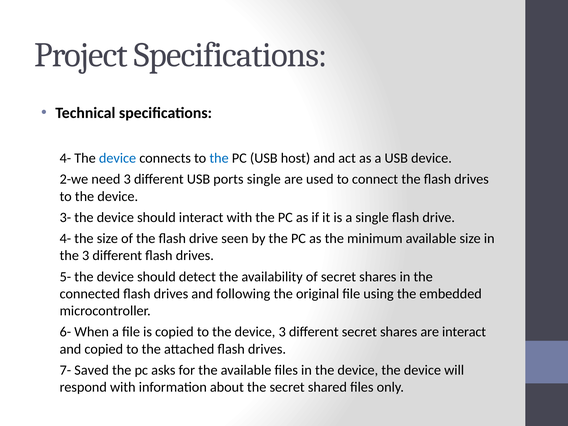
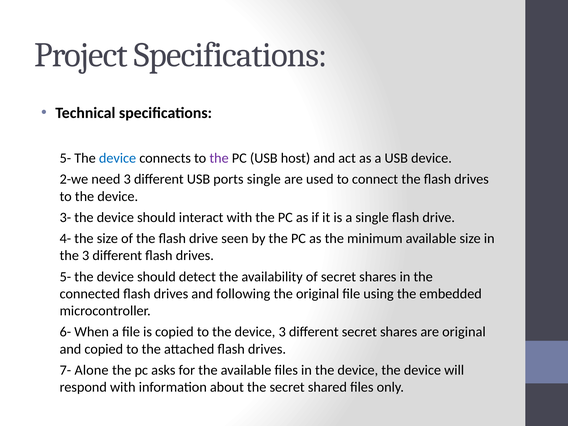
4-: 4- -> 5- (65, 158)
the colour: blue -> purple (219, 158)
are interact: interact -> original (464, 332)
Saved: Saved -> Alone (92, 370)
